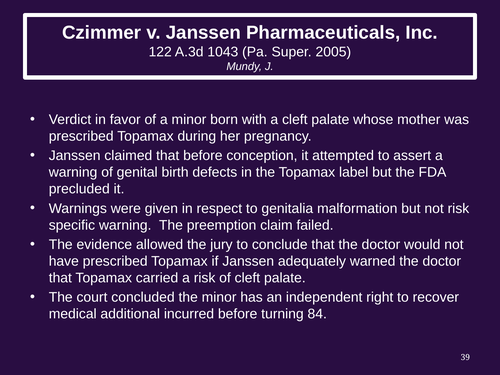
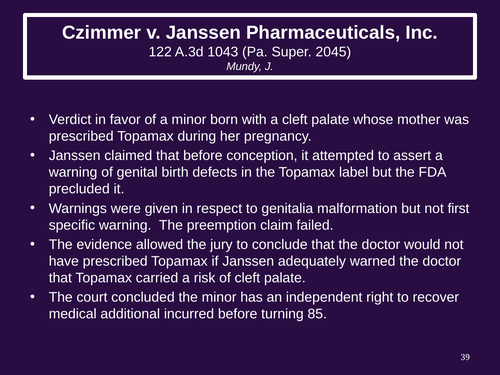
2005: 2005 -> 2045 (333, 52)
not risk: risk -> first (459, 208)
84: 84 -> 85 (317, 314)
